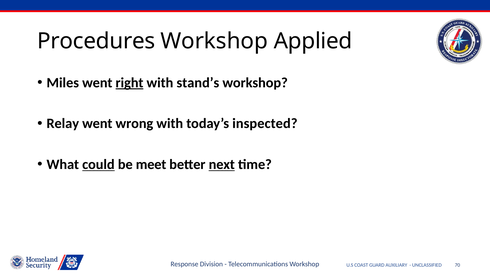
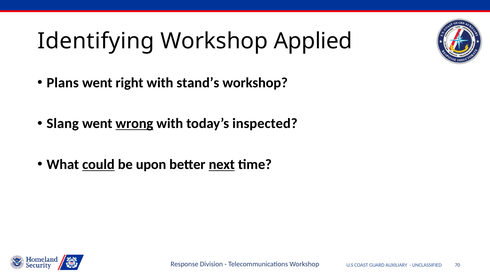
Procedures: Procedures -> Identifying (96, 41)
Miles: Miles -> Plans (63, 83)
right underline: present -> none (129, 83)
Relay: Relay -> Slang (63, 124)
wrong underline: none -> present (134, 124)
meet: meet -> upon (151, 165)
